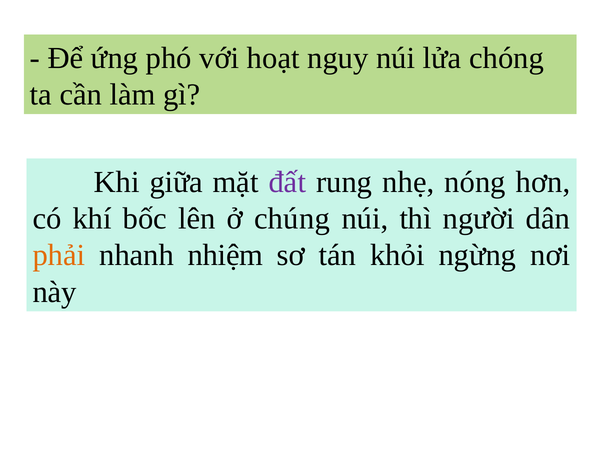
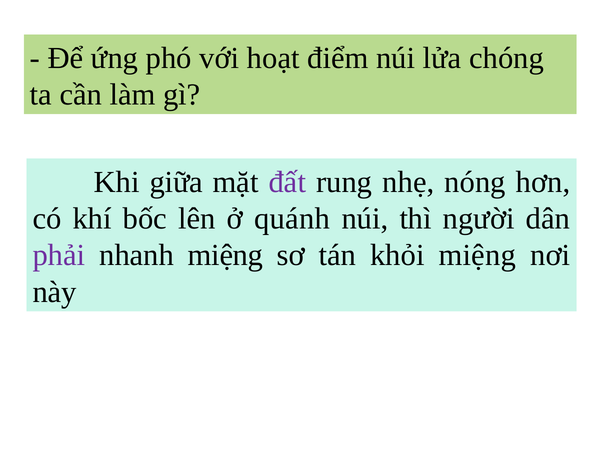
nguy: nguy -> điểm (338, 58)
chúng: chúng -> quánh (292, 219)
phải colour: orange -> purple (59, 255)
nhanh nhiệm: nhiệm -> miệng (226, 255)
khỏi ngừng: ngừng -> miệng (477, 255)
